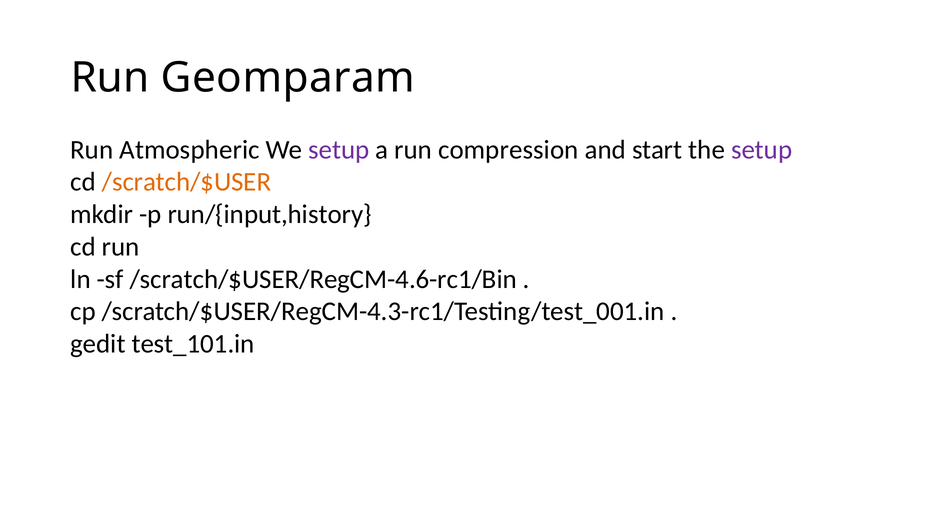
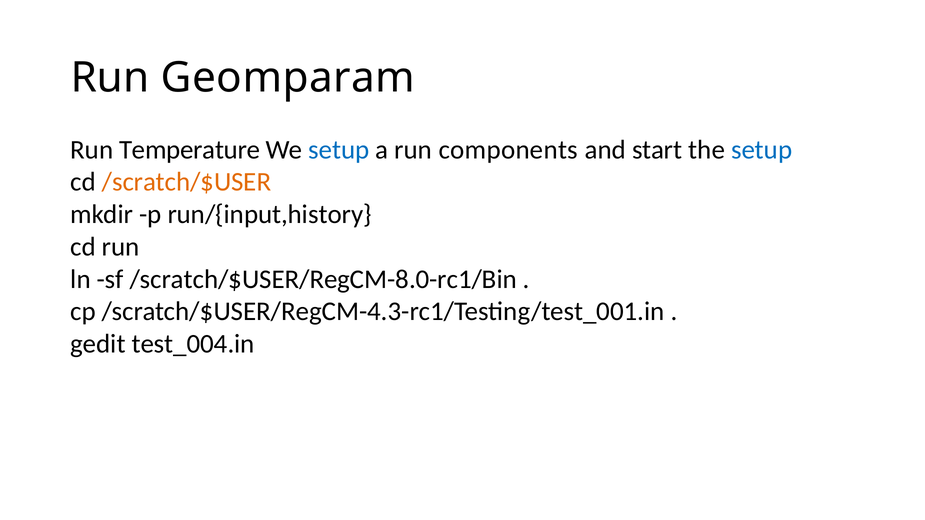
Atmospheric: Atmospheric -> Temperature (190, 150)
setup colour: purple -> blue (339, 150)
compression: compression -> components (508, 150)
setup colour: purple -> blue (762, 150)
/scratch/$USER/RegCM-4.6-rc1/Bin: /scratch/$USER/RegCM-4.6-rc1/Bin -> /scratch/$USER/RegCM-8.0-rc1/Bin (323, 279)
test_101.in: test_101.in -> test_004.in (193, 344)
